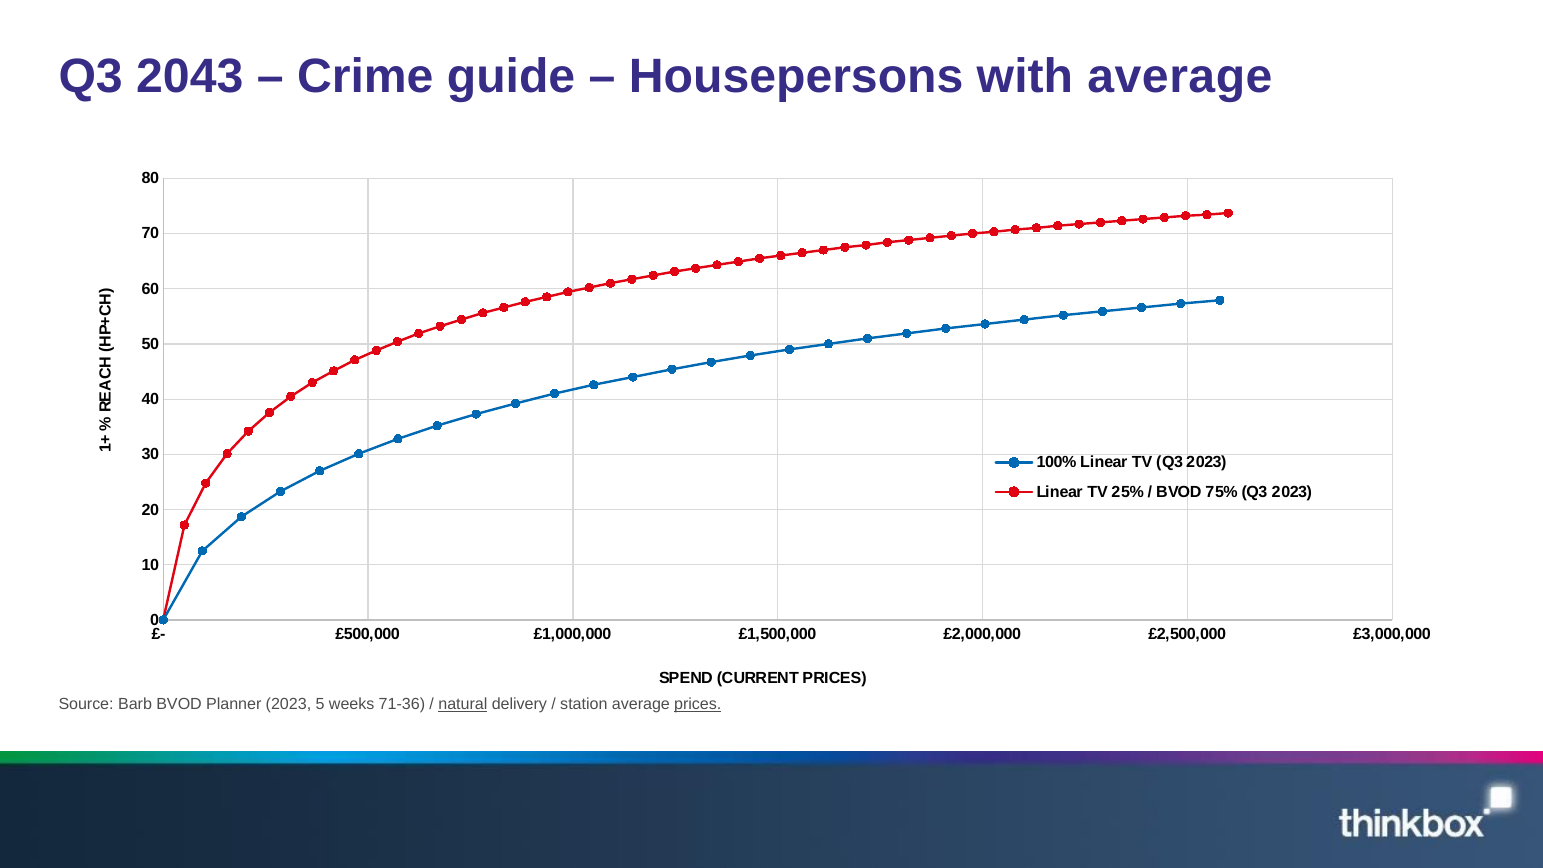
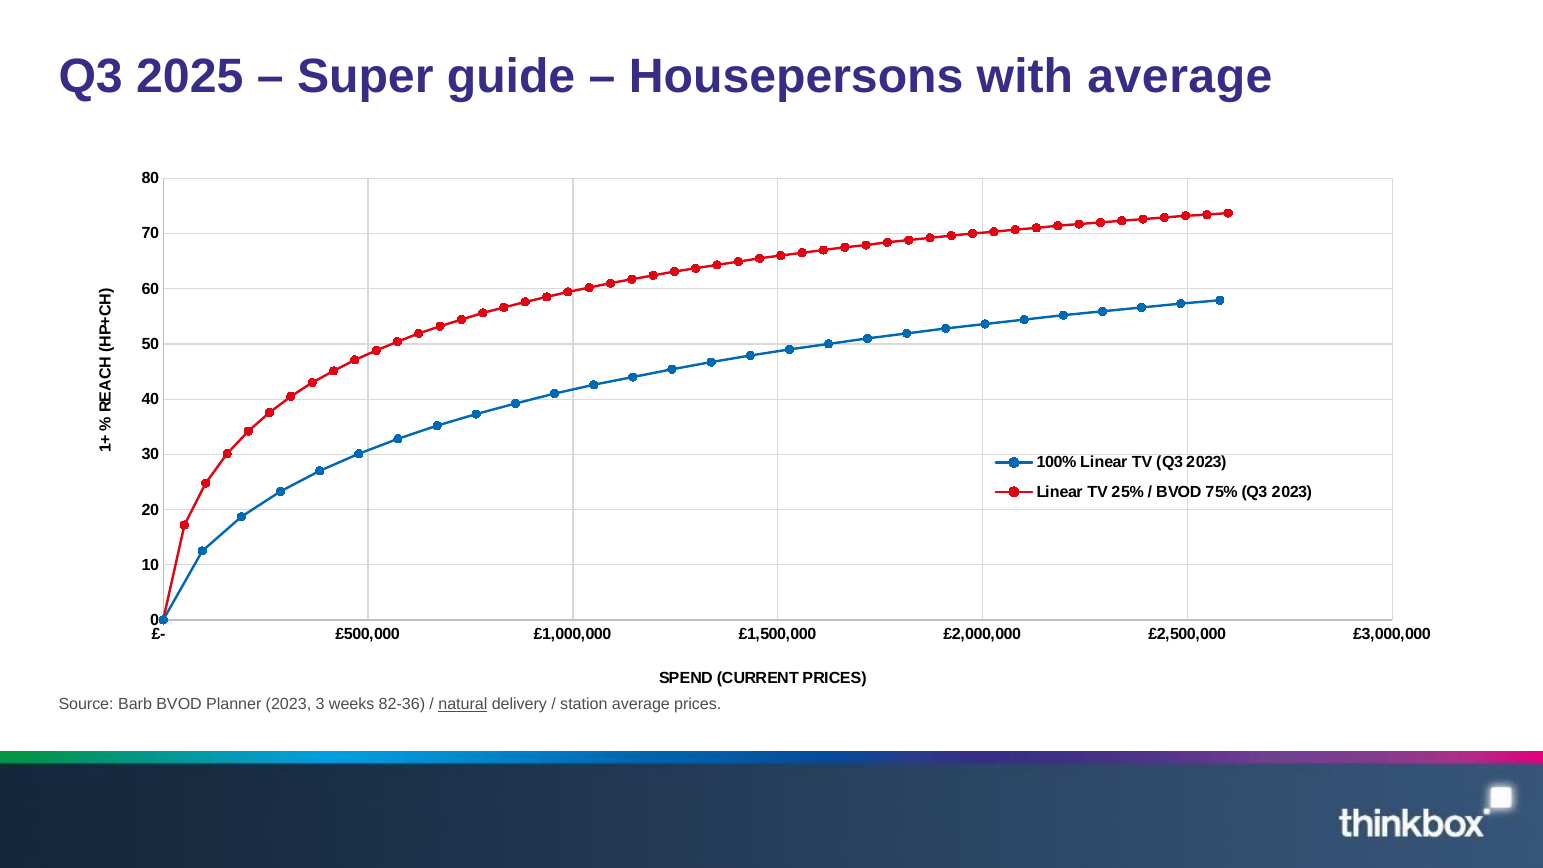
2043: 2043 -> 2025 (190, 77)
Crime: Crime -> Super (365, 77)
5: 5 -> 3 (320, 705)
71-36: 71-36 -> 82-36 (402, 705)
prices underline: present -> none (698, 705)
